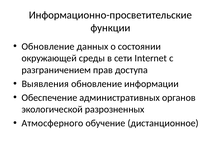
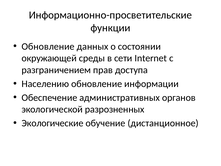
Выявления: Выявления -> Населению (45, 84)
Атмосферного: Атмосферного -> Экологические (52, 123)
